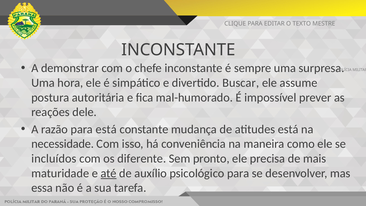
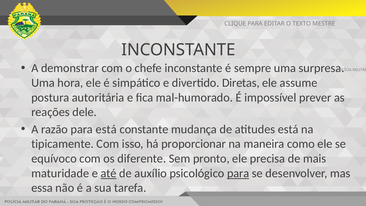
Buscar: Buscar -> Diretas (241, 83)
necessidade: necessidade -> tipicamente (63, 144)
conveniência: conveniência -> proporcionar (194, 144)
incluídos: incluídos -> equívoco (54, 159)
para underline: none -> present (238, 173)
